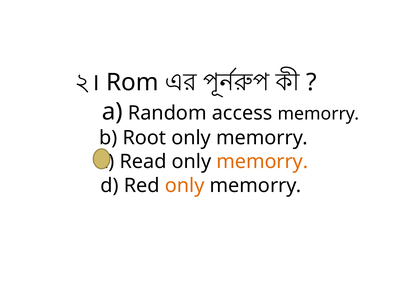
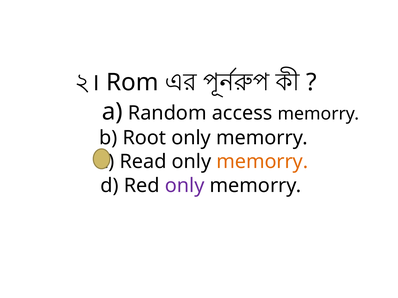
only colour: orange -> purple (185, 186)
